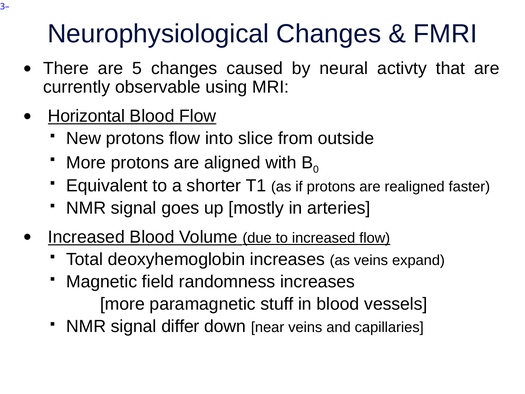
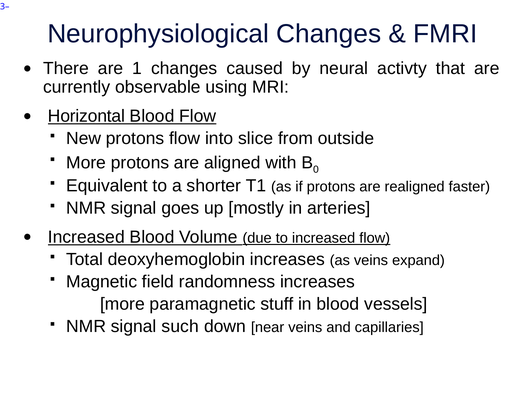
5: 5 -> 1 (137, 68)
differ: differ -> such (180, 326)
